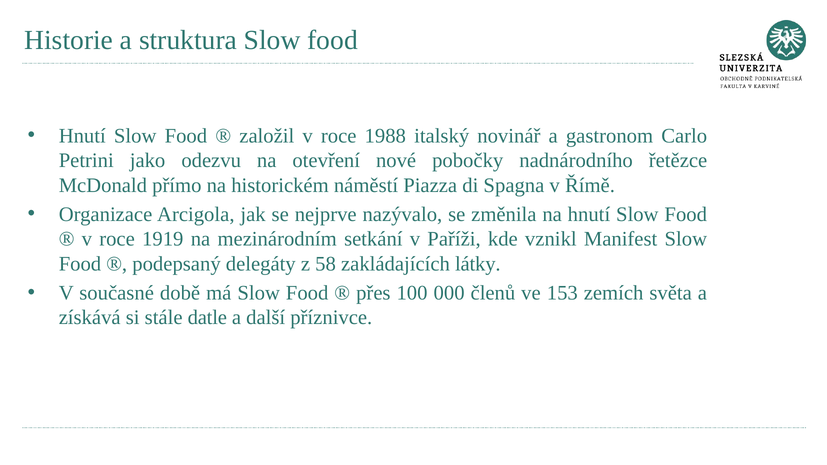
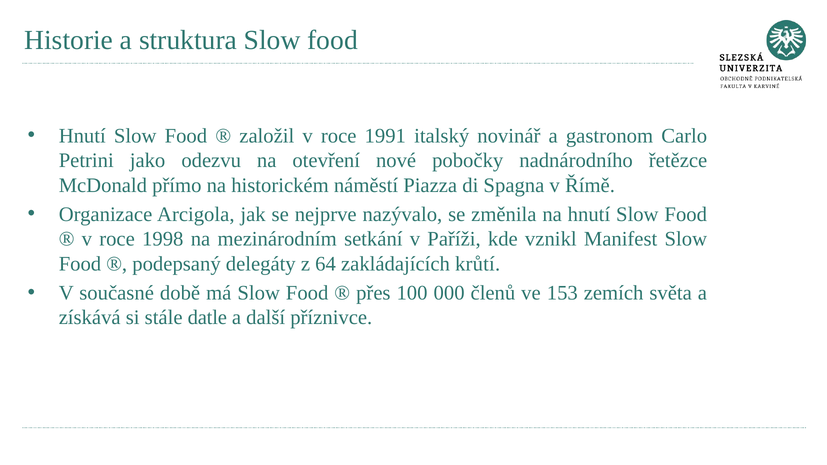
1988: 1988 -> 1991 (385, 136)
1919: 1919 -> 1998 (163, 239)
58: 58 -> 64 (326, 264)
látky: látky -> krůtí (478, 264)
